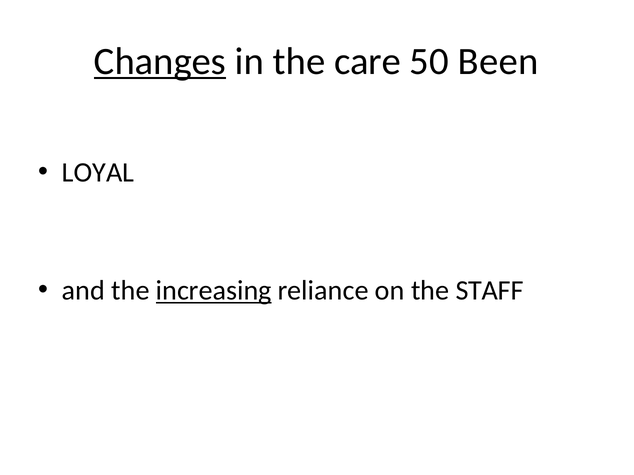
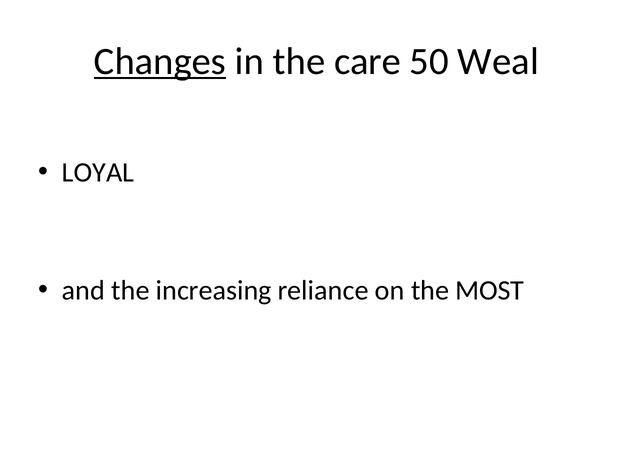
Been: Been -> Weal (498, 61)
increasing underline: present -> none (214, 291)
STAFF: STAFF -> MOST (490, 291)
